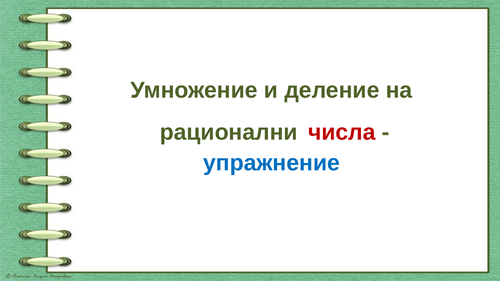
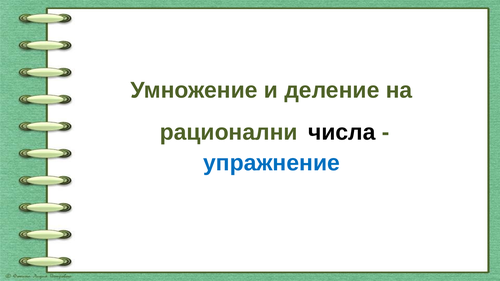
числа colour: red -> black (342, 133)
